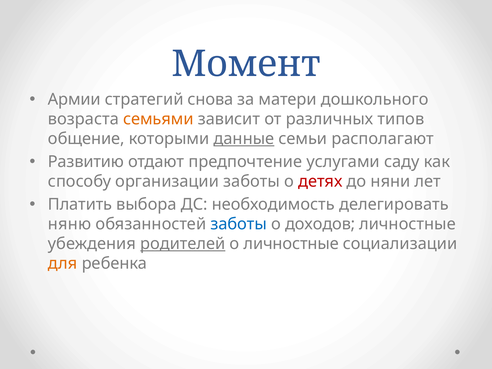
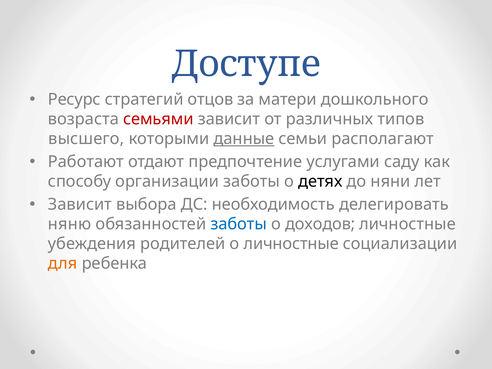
Момент: Момент -> Доступе (246, 64)
Армии: Армии -> Ресурс (74, 100)
снова: снова -> отцов (210, 100)
семьями colour: orange -> red (158, 119)
общение: общение -> высшего (86, 139)
Развитию: Развитию -> Работают (86, 162)
детях colour: red -> black (320, 182)
Платить: Платить -> Зависит (80, 204)
родителей underline: present -> none (183, 244)
